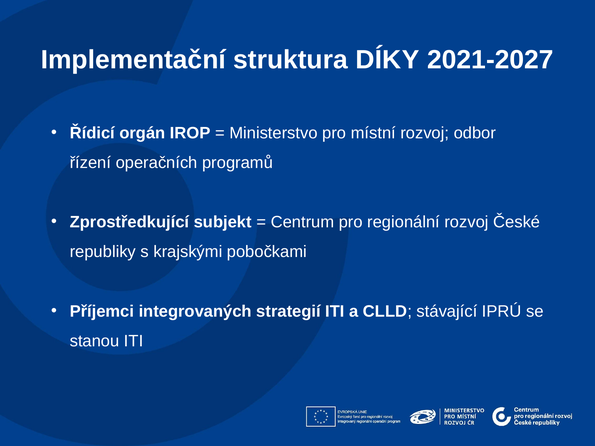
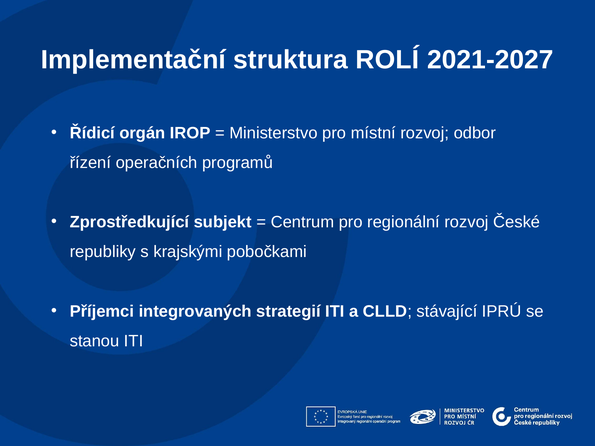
DÍKY: DÍKY -> ROLÍ (387, 60)
